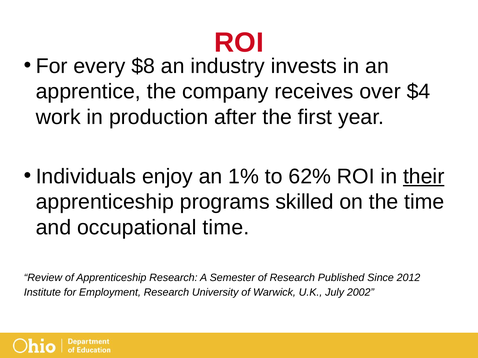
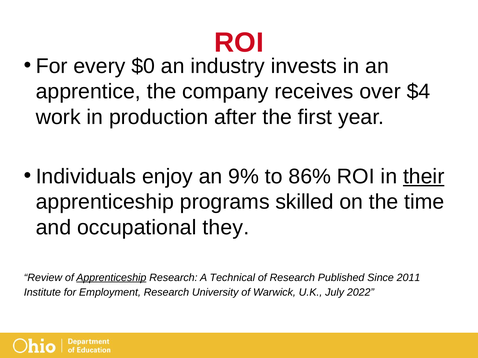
$8: $8 -> $0 (143, 66)
1%: 1% -> 9% (244, 177)
62%: 62% -> 86% (310, 177)
occupational time: time -> they (226, 228)
Apprenticeship underline: none -> present (111, 278)
Semester: Semester -> Technical (232, 278)
2012: 2012 -> 2011 (409, 278)
2002: 2002 -> 2022 (361, 293)
